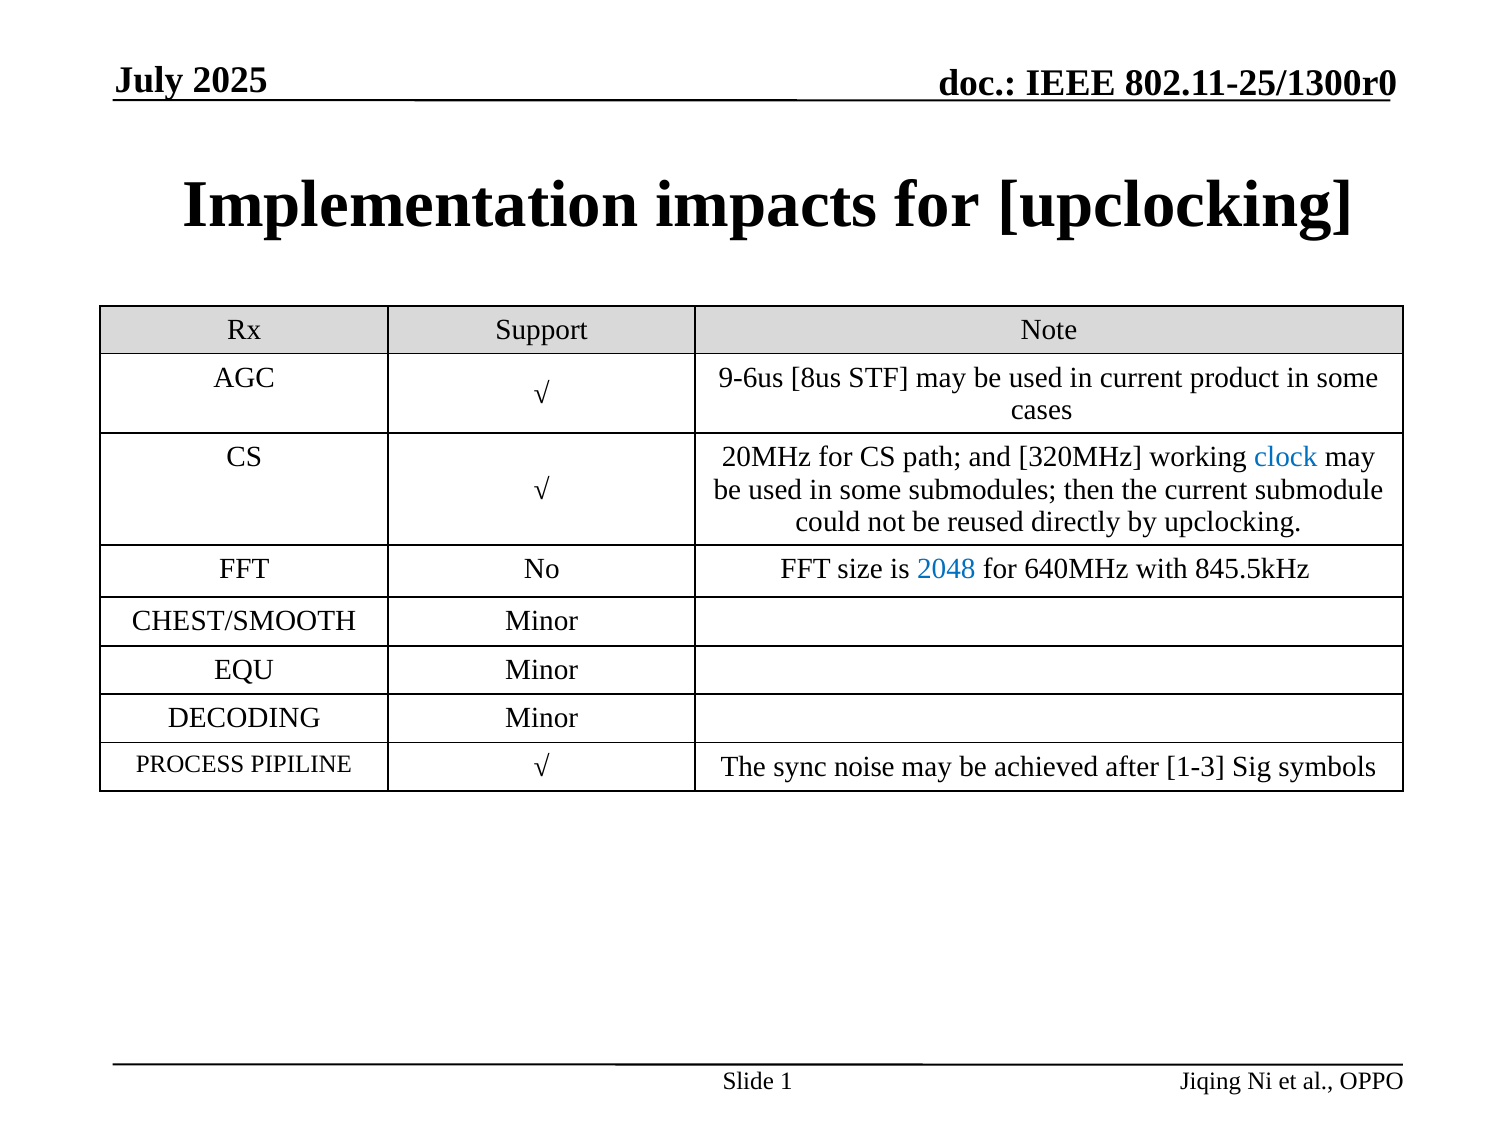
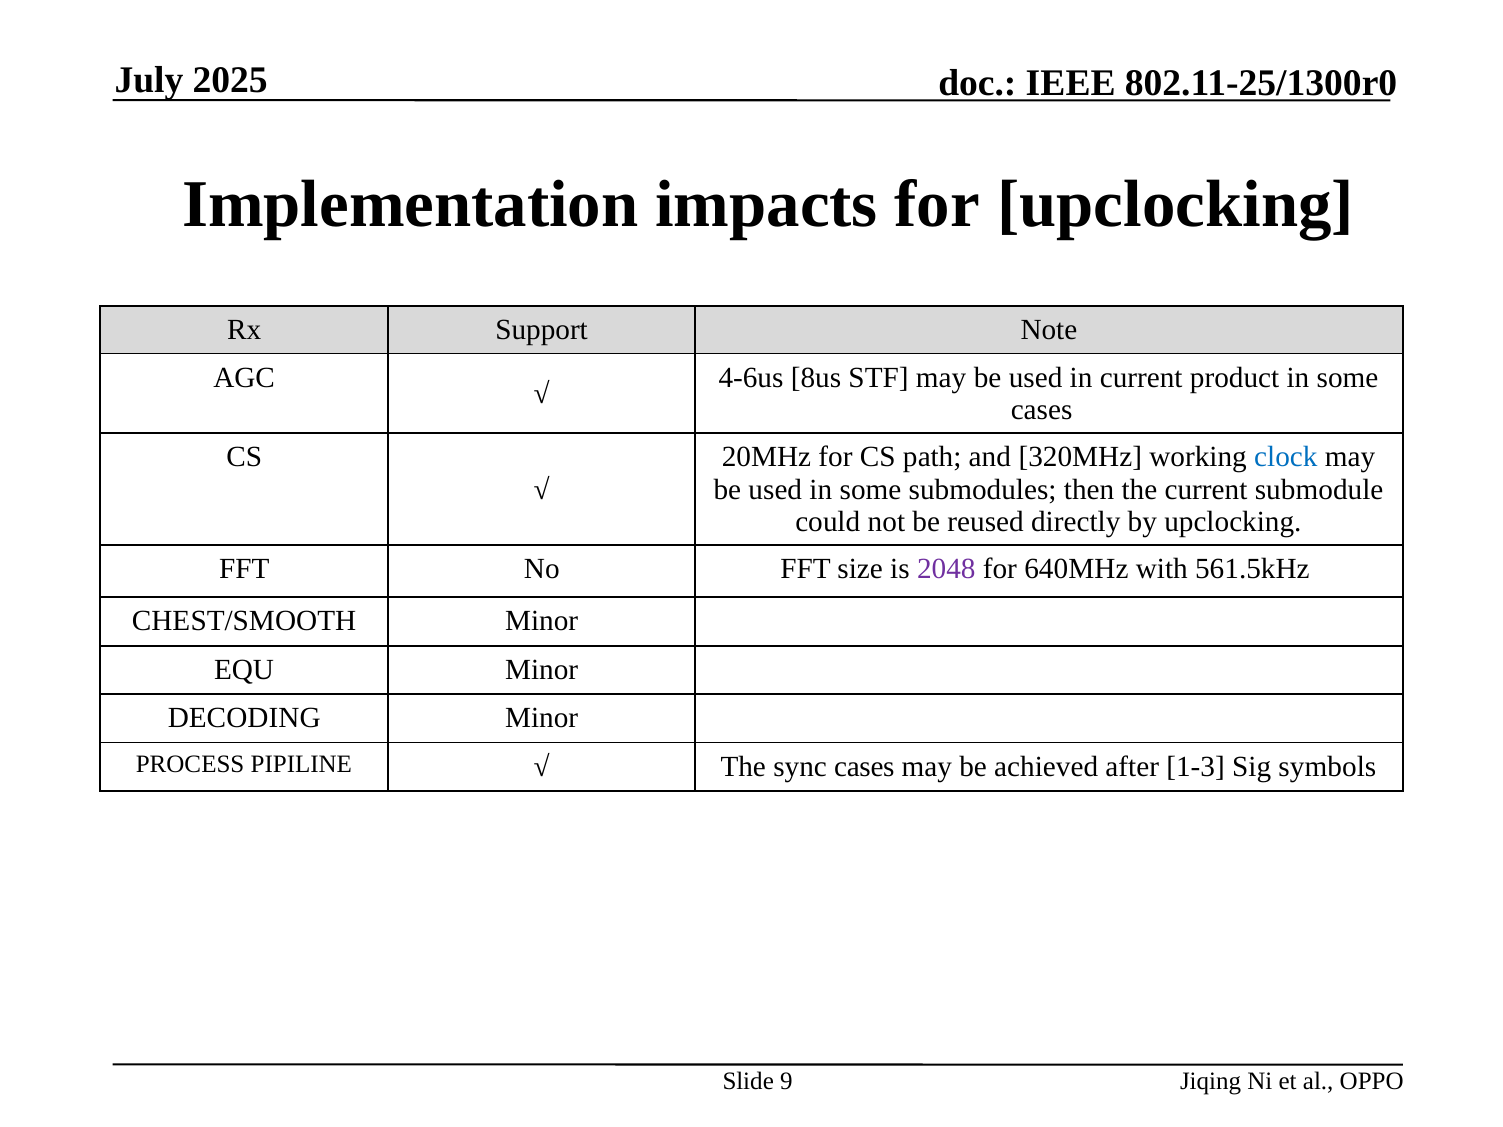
9-6us: 9-6us -> 4-6us (751, 378)
2048 colour: blue -> purple (946, 569)
845.5kHz: 845.5kHz -> 561.5kHz (1252, 569)
sync noise: noise -> cases (864, 767)
1: 1 -> 9 (786, 1081)
